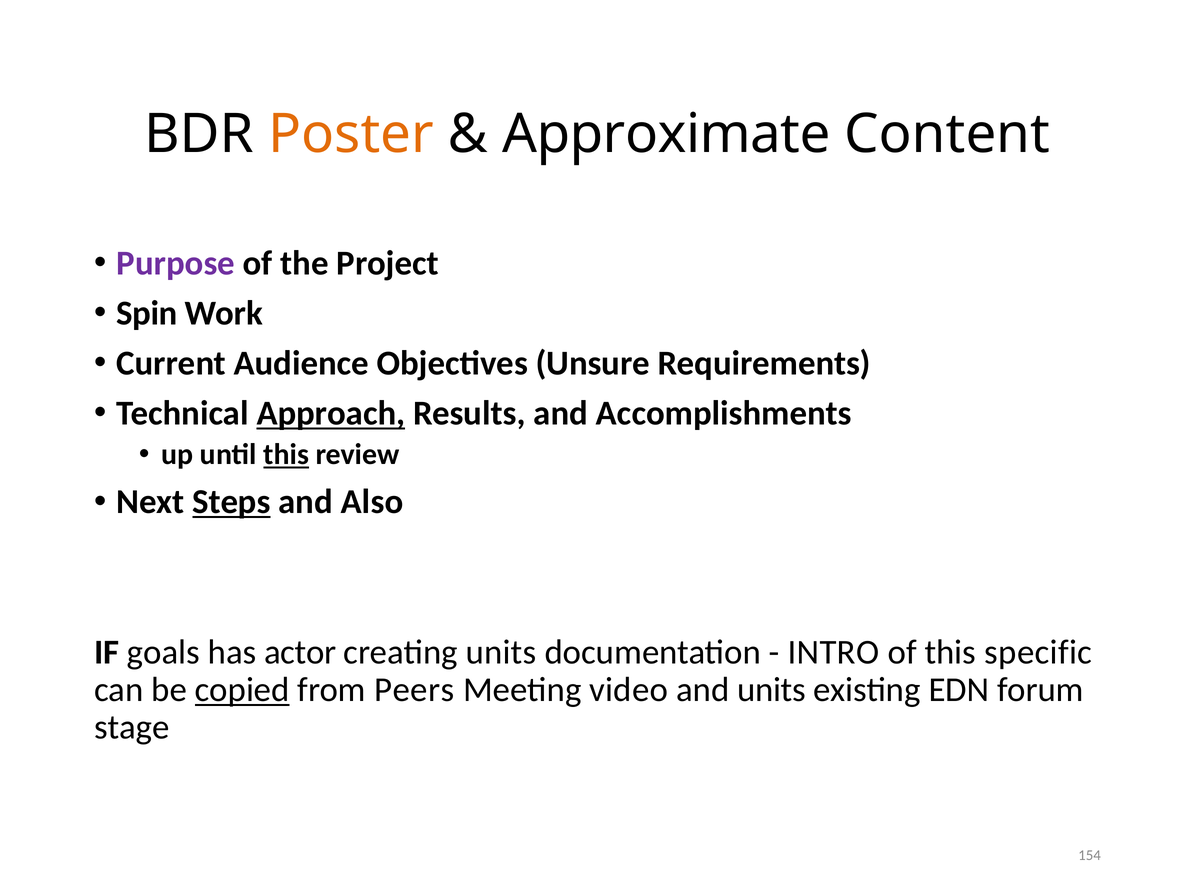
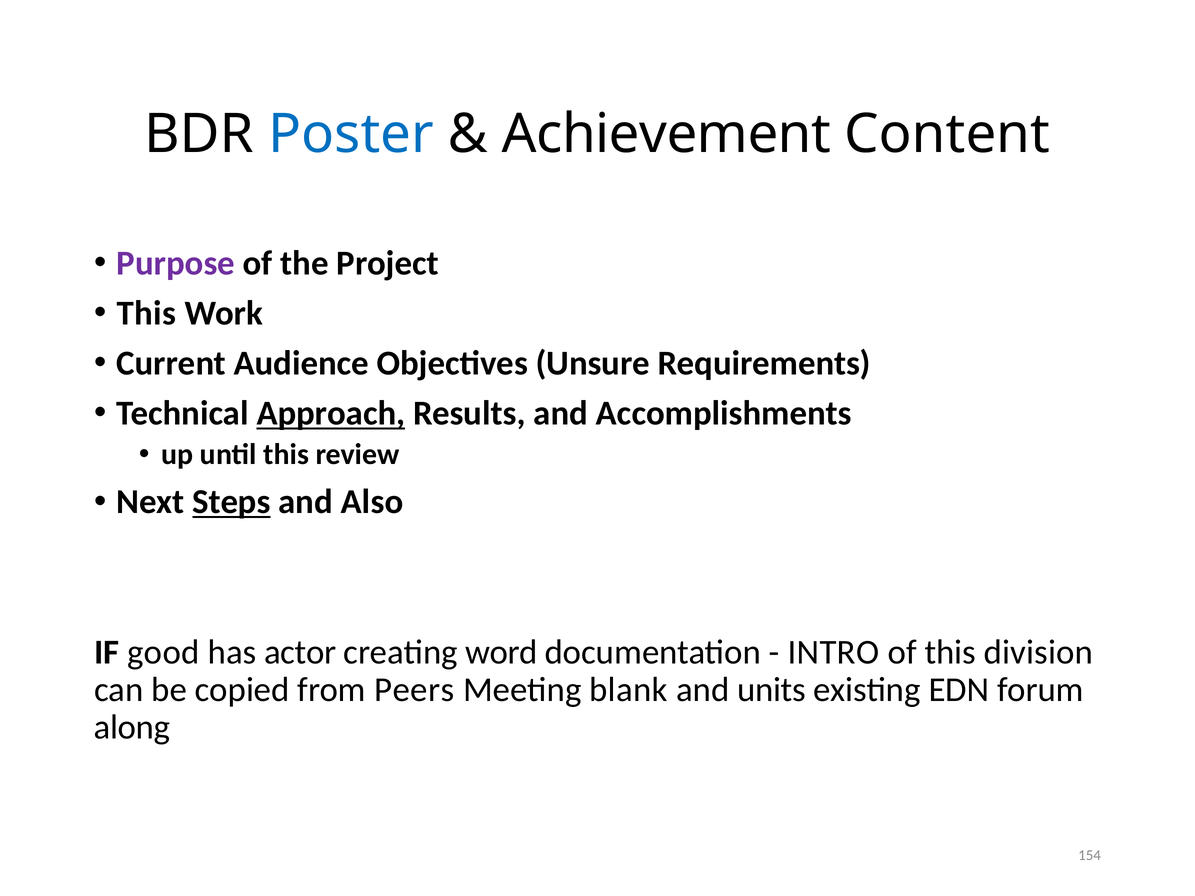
Poster colour: orange -> blue (351, 134)
Approximate: Approximate -> Achievement (666, 134)
Spin: Spin -> This (147, 313)
this underline: present -> none (286, 455)
goals: goals -> good (163, 652)
creating units: units -> word (501, 652)
specific: specific -> division (1038, 652)
copied underline: present -> none (242, 690)
video: video -> blank (629, 690)
stage: stage -> along (132, 728)
